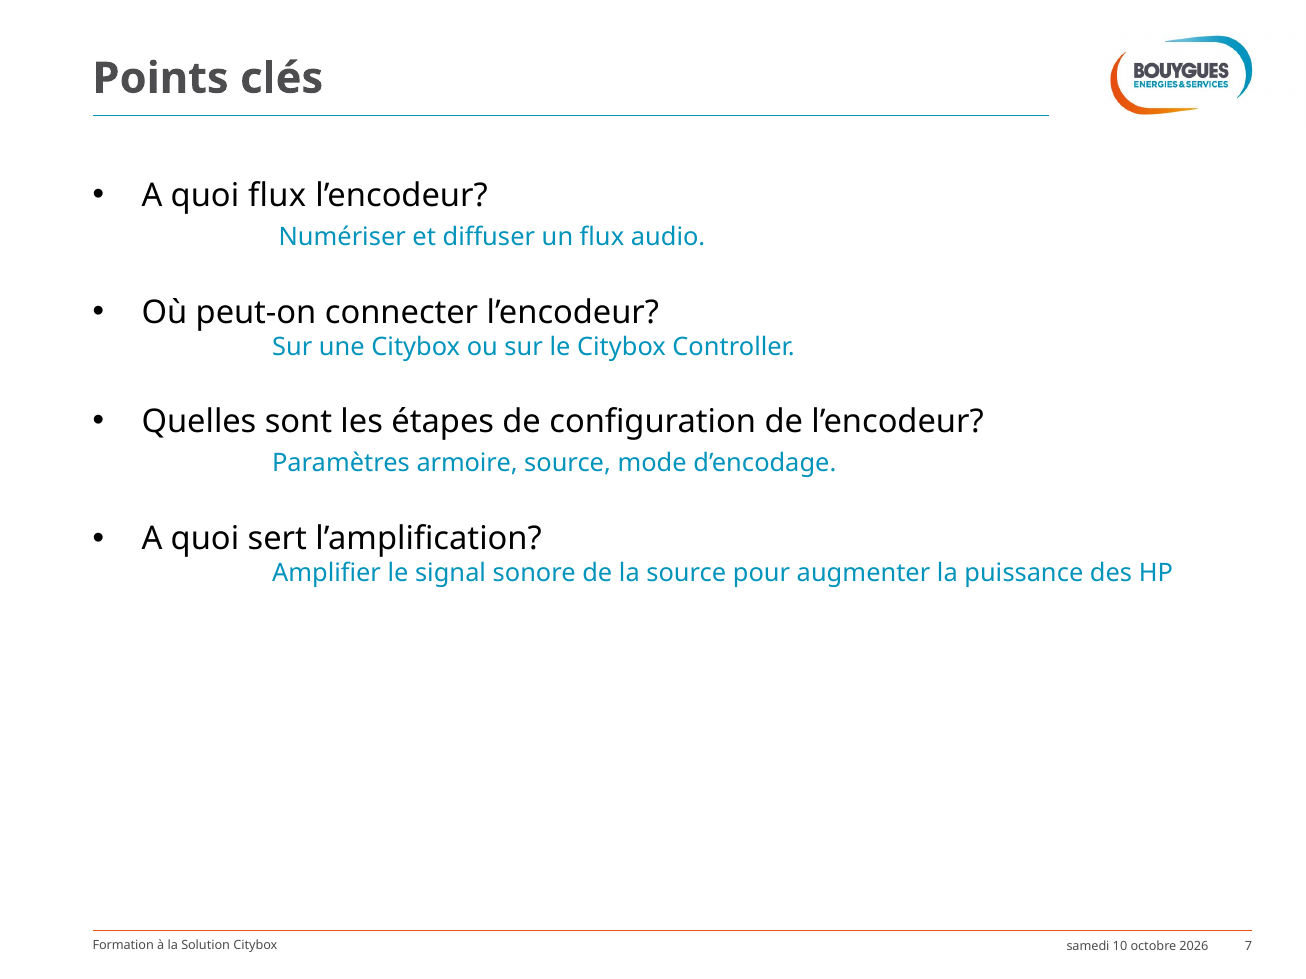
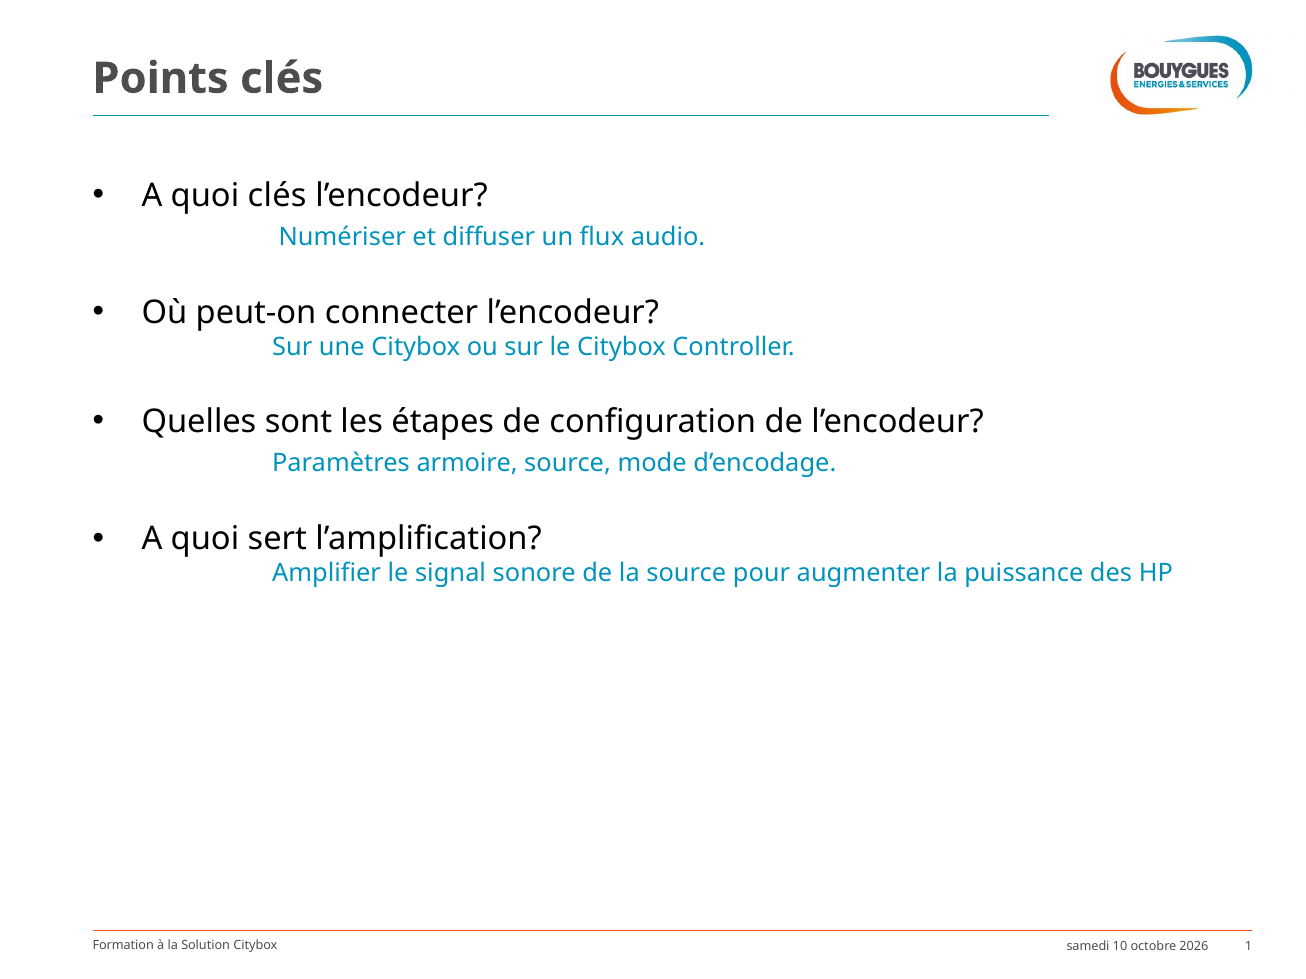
quoi flux: flux -> clés (277, 195)
7: 7 -> 1 (1248, 946)
